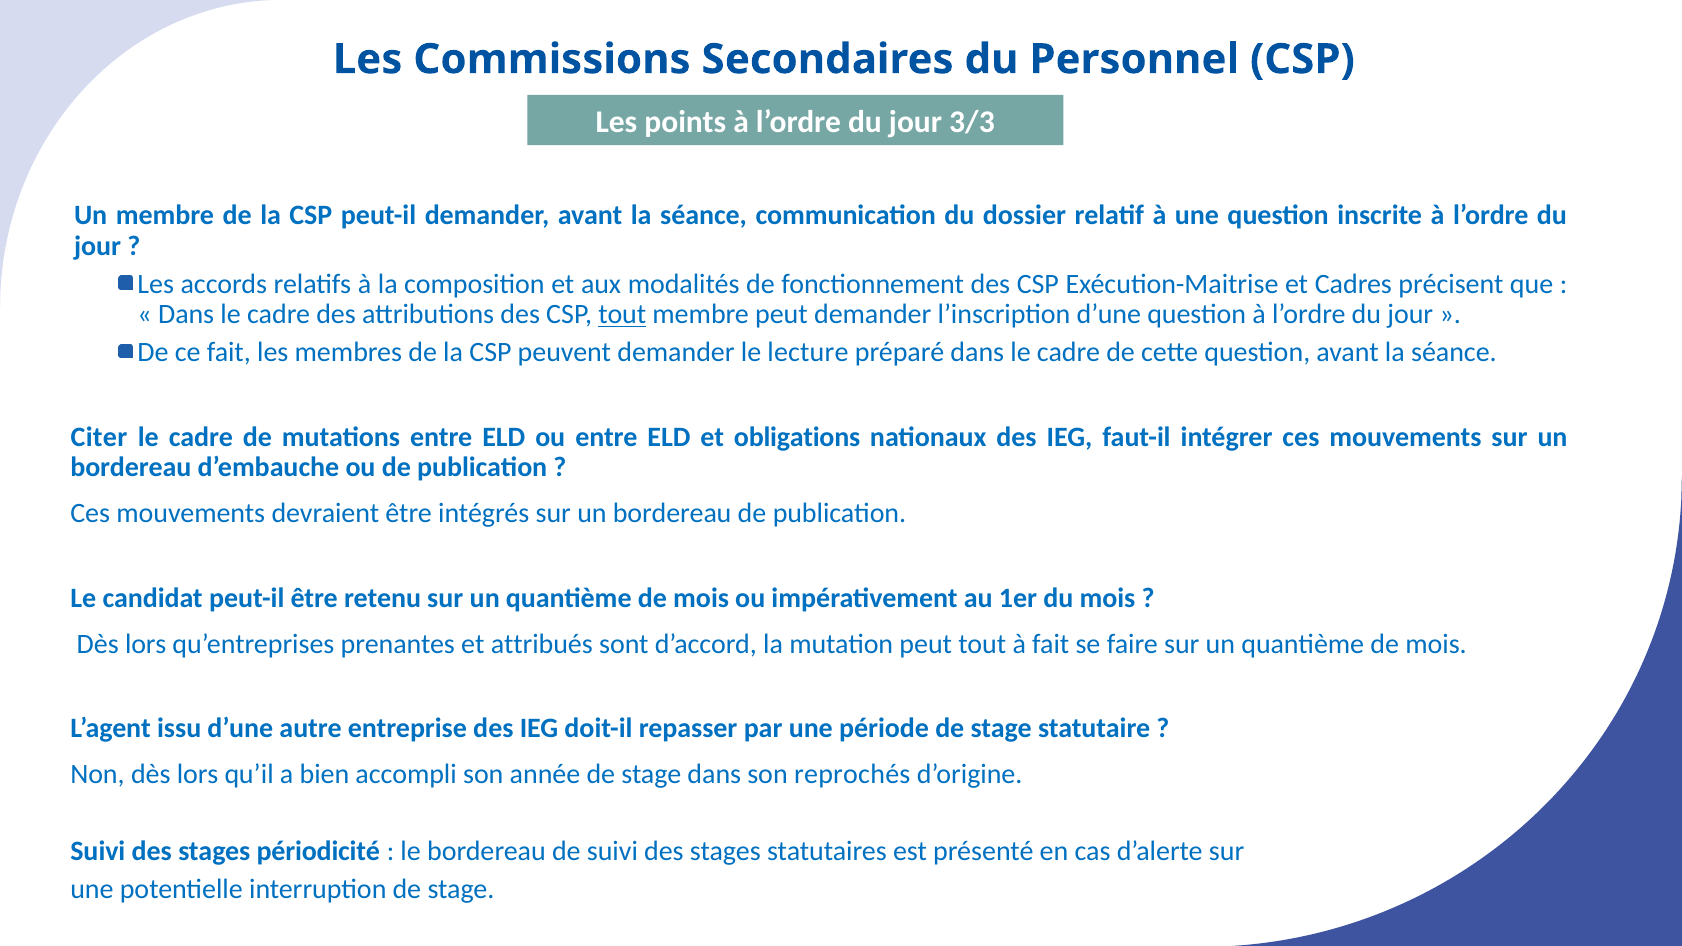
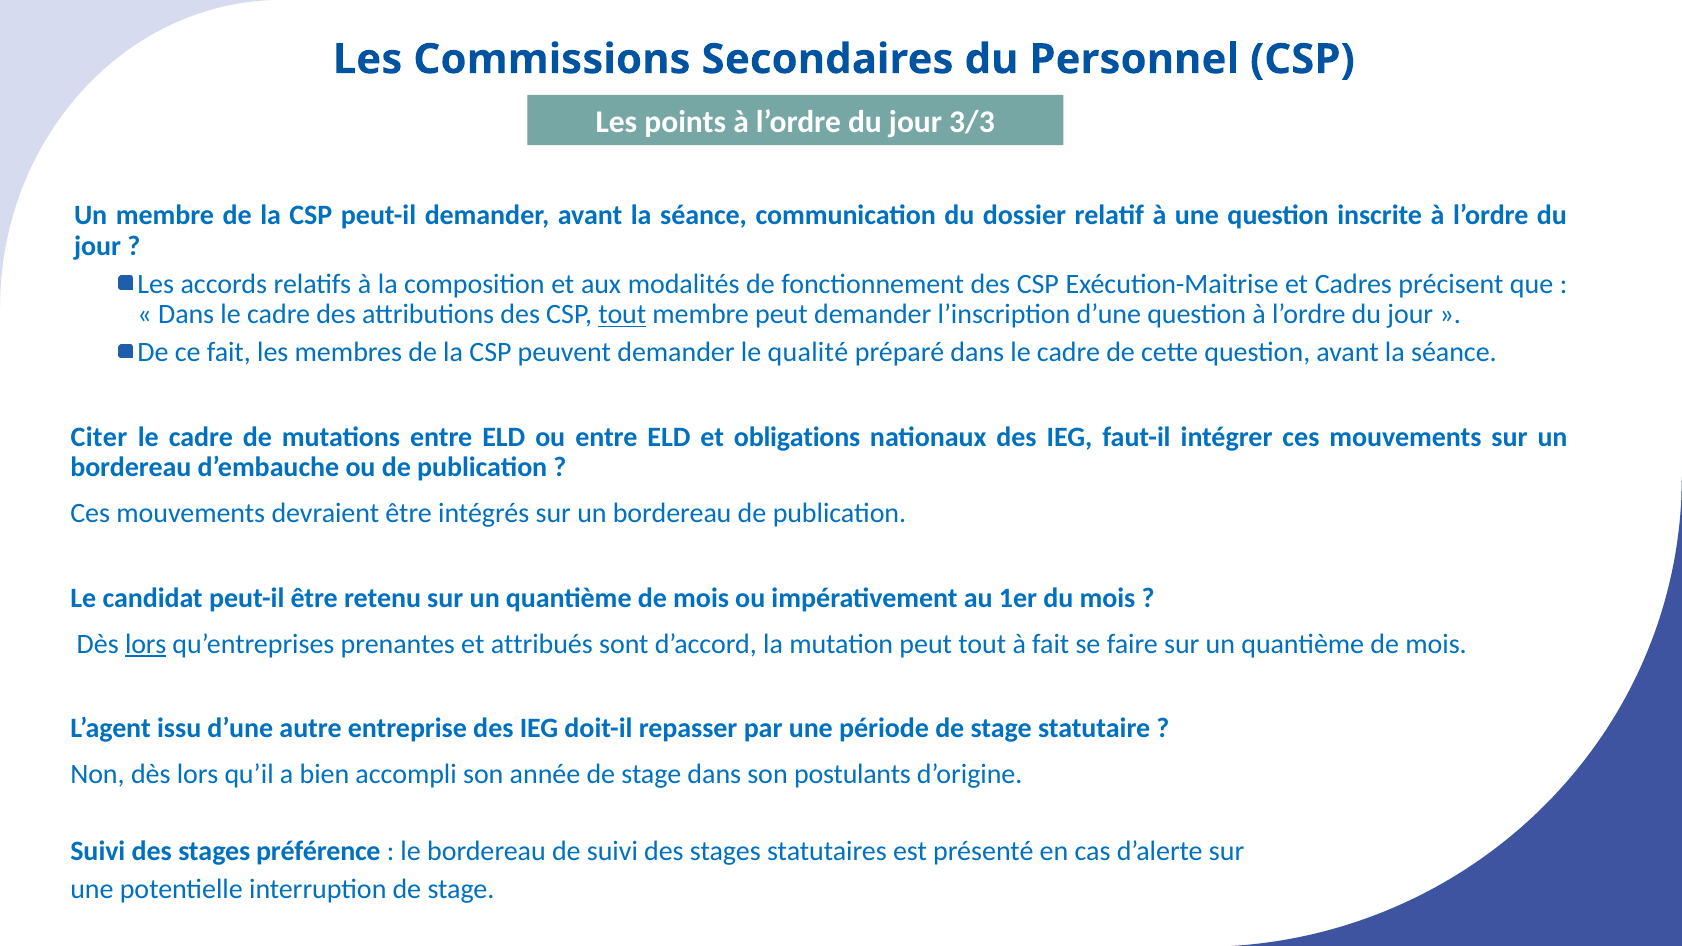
lecture: lecture -> qualité (808, 353)
lors underline: none -> present (146, 644)
reprochés: reprochés -> postulants (853, 774)
périodicité: périodicité -> préférence (318, 851)
